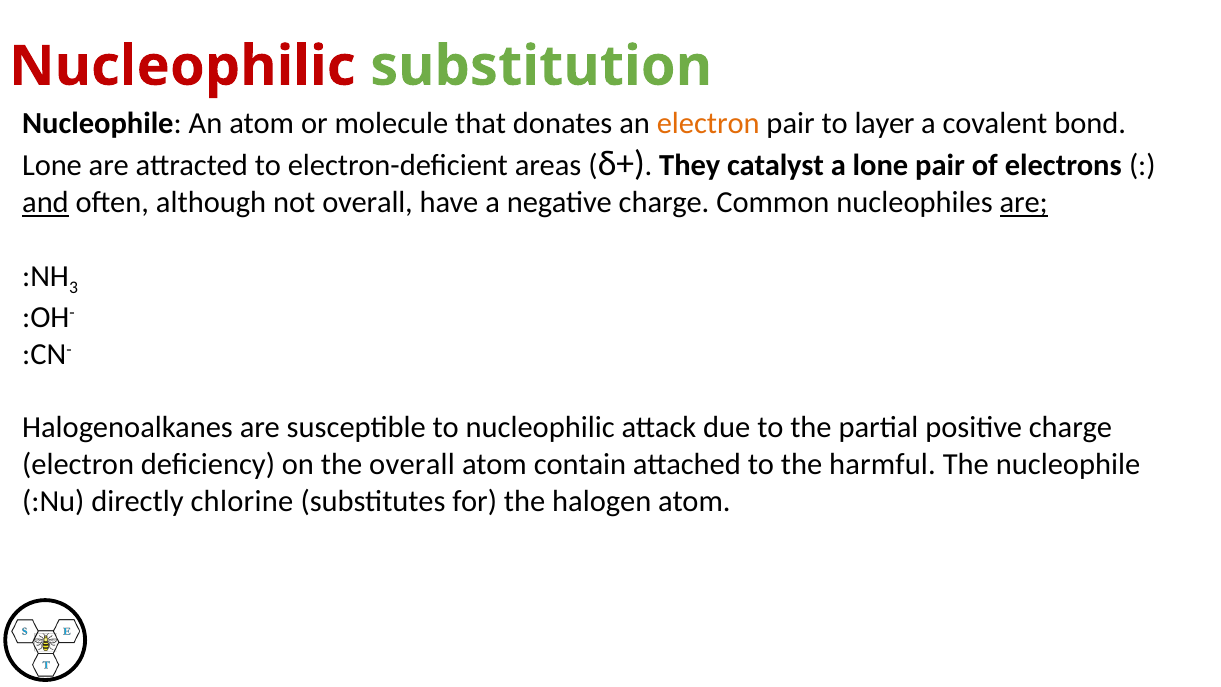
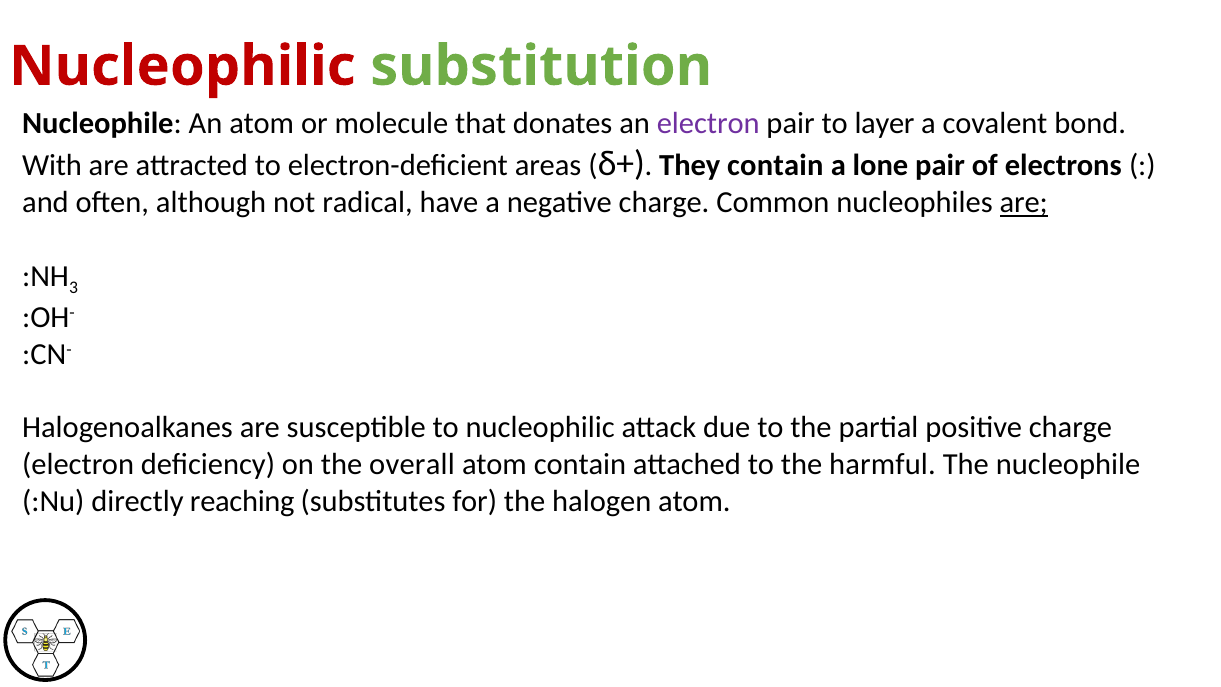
electron colour: orange -> purple (708, 123)
Lone: Lone -> With (52, 165)
They catalyst: catalyst -> contain (775, 165)
and underline: present -> none (45, 203)
not overall: overall -> radical (367, 203)
chlorine: chlorine -> reaching (242, 501)
